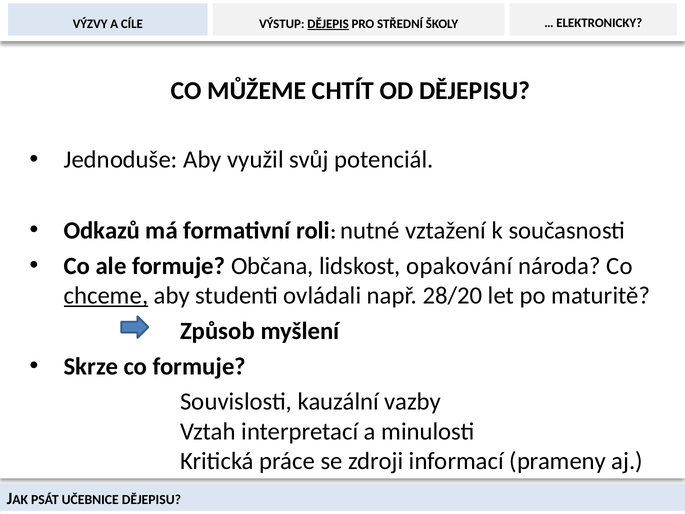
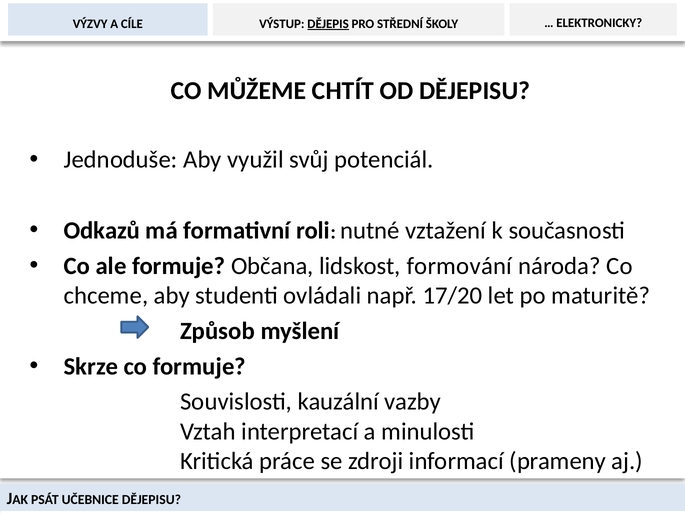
opakování: opakování -> formování (459, 266)
chceme underline: present -> none (106, 295)
28/20: 28/20 -> 17/20 (452, 295)
